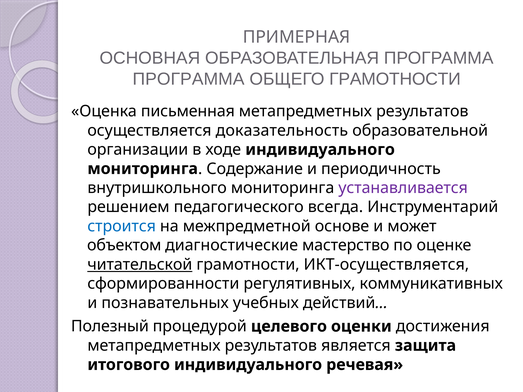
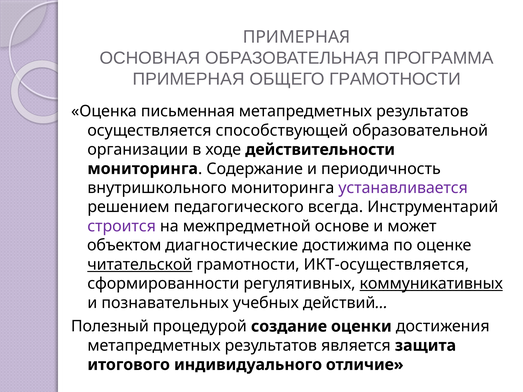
ПРОГРАММА: ПРОГРАММА -> ПРИМЕРНАЯ (189, 79)
доказательность: доказательность -> способствующей (282, 131)
ходе индивидуального: индивидуального -> действительности (320, 150)
строится colour: blue -> purple (122, 226)
мастерство: мастерство -> достижима (346, 246)
коммуникативных underline: none -> present (431, 284)
целевого: целевого -> создание (289, 327)
речевая: речевая -> отличие (365, 365)
